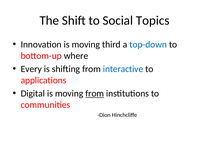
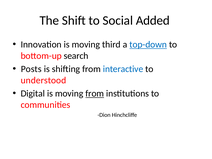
Topics: Topics -> Added (153, 21)
top-down underline: none -> present (148, 44)
where: where -> search (76, 56)
Every: Every -> Posts (31, 69)
applications: applications -> understood (43, 80)
